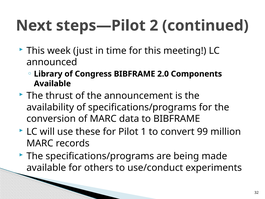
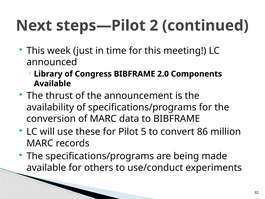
1: 1 -> 5 (144, 132)
99: 99 -> 86 (202, 132)
